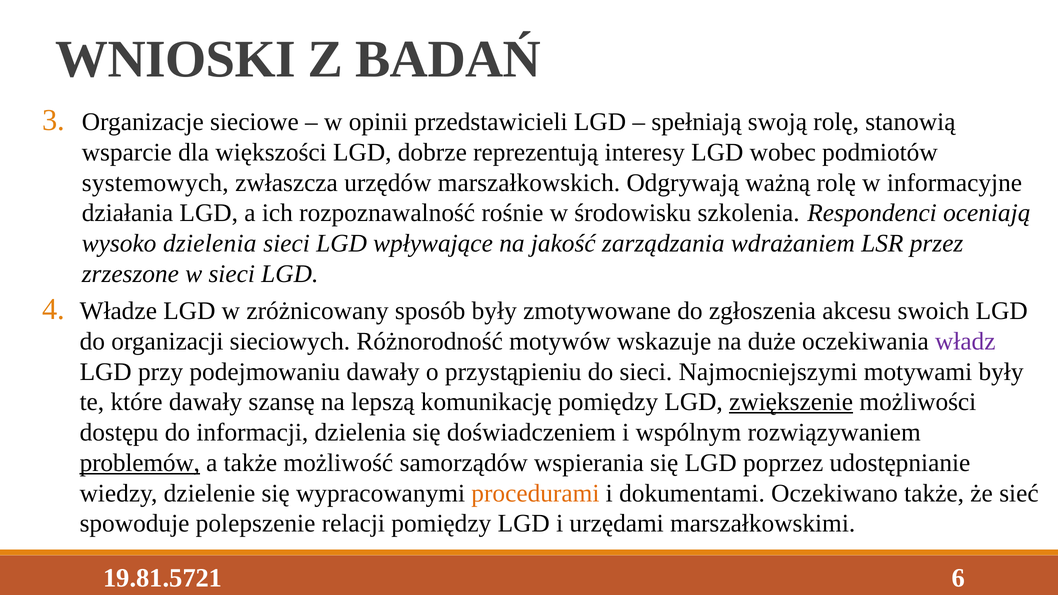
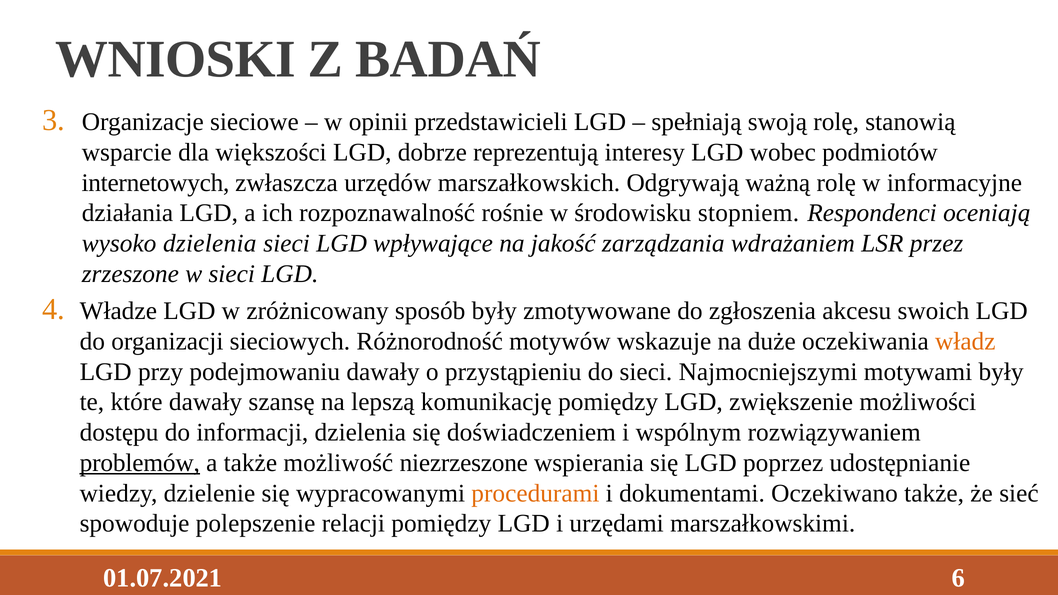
systemowych: systemowych -> internetowych (155, 183)
szkolenia: szkolenia -> stopniem (749, 213)
władz colour: purple -> orange (965, 341)
zwiększenie underline: present -> none (791, 402)
samorządów: samorządów -> niezrzeszone (464, 463)
19.81.5721: 19.81.5721 -> 01.07.2021 (163, 578)
